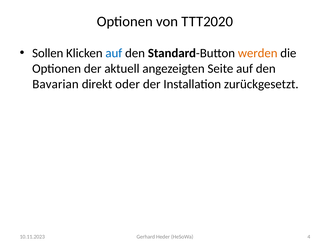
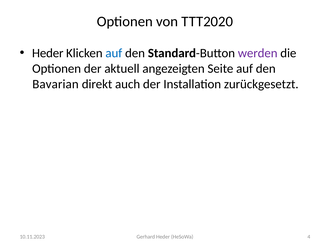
Sollen: Sollen -> Heder (48, 53)
werden colour: orange -> purple (258, 53)
oder: oder -> auch (128, 84)
